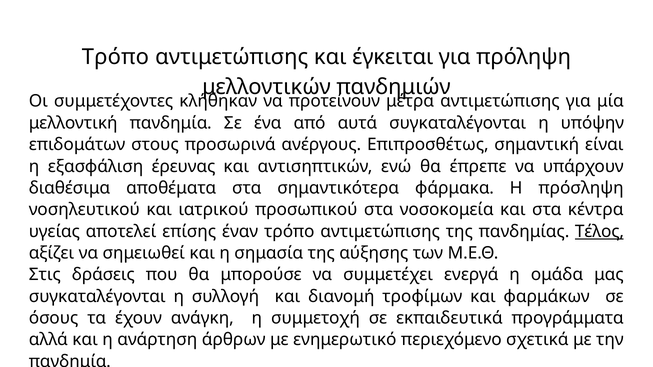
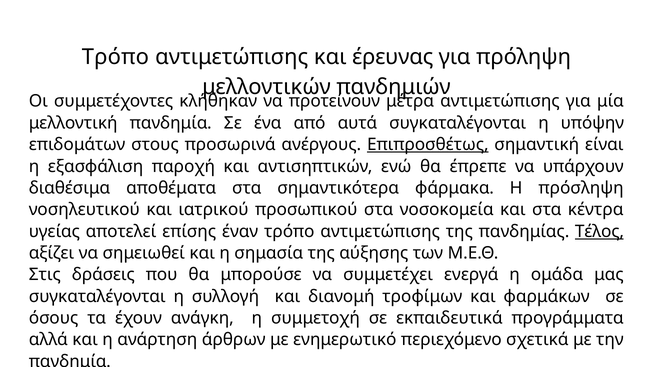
έγκειται: έγκειται -> έρευνας (393, 57)
Επιπροσθέτως underline: none -> present (428, 145)
έρευνας: έρευνας -> παροχή (183, 166)
